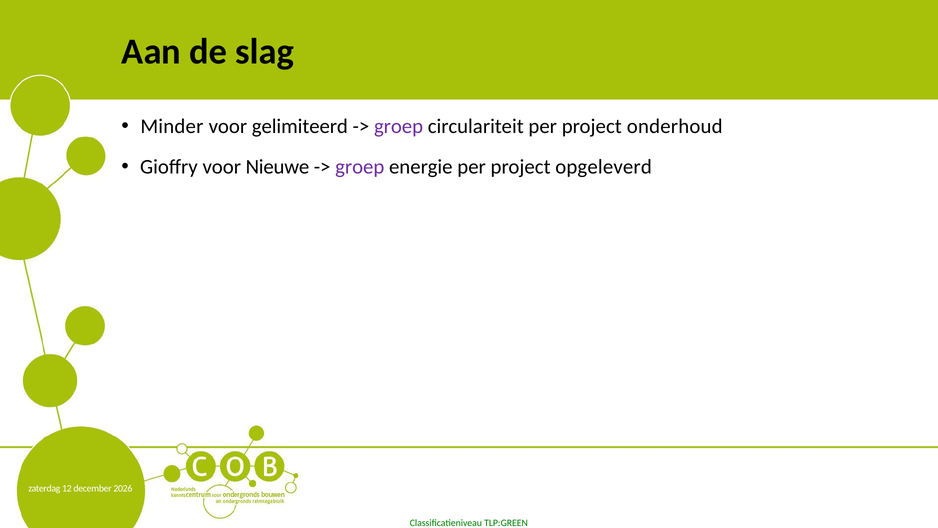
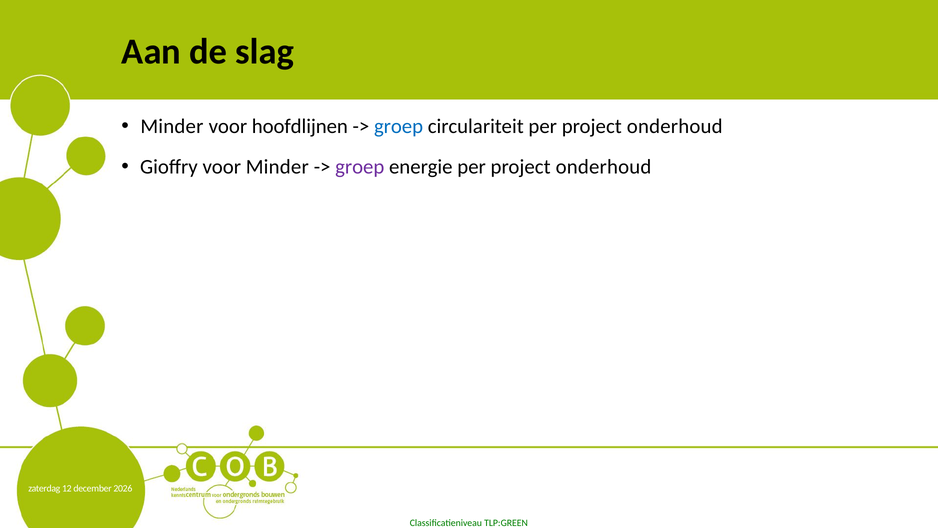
gelimiteerd: gelimiteerd -> hoofdlijnen (300, 126)
groep colour: purple -> blue (399, 126)
voor Nieuwe: Nieuwe -> Minder (277, 167)
energie per project opgeleverd: opgeleverd -> onderhoud (604, 167)
